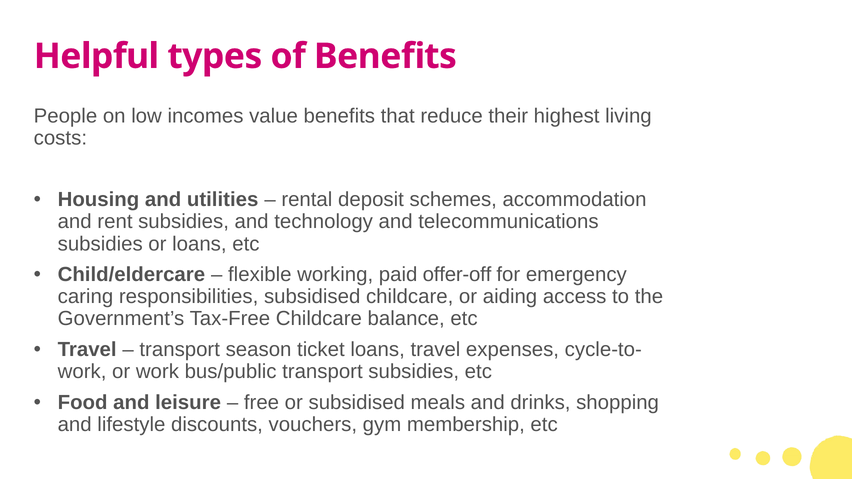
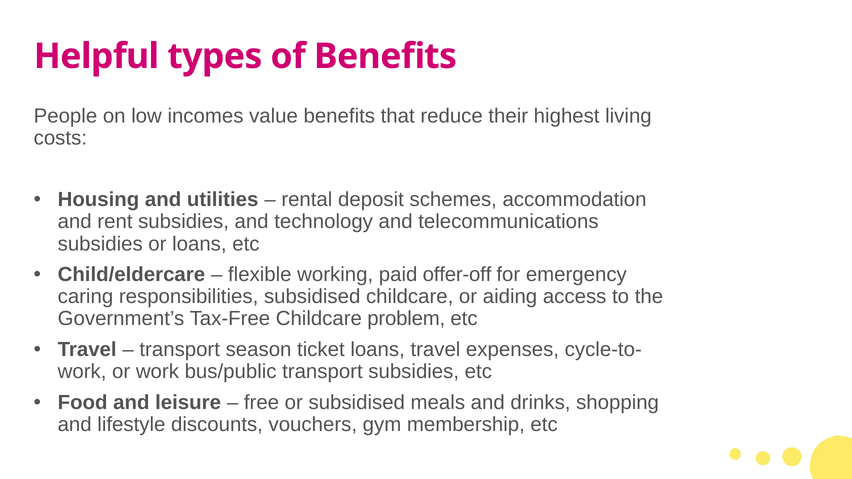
balance: balance -> problem (406, 319)
